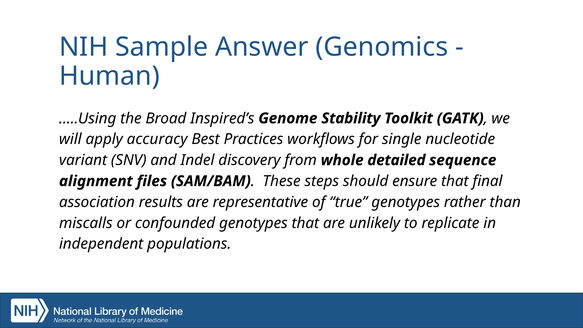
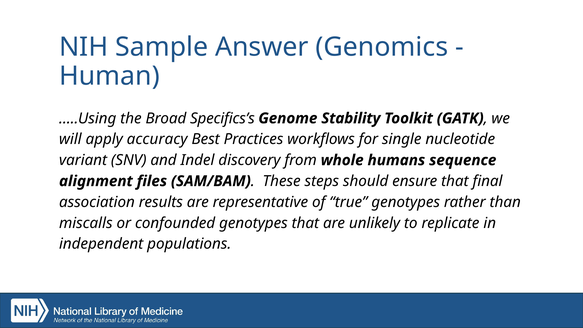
Inspired’s: Inspired’s -> Specifics’s (222, 118)
detailed: detailed -> humans (396, 160)
